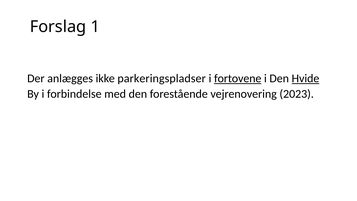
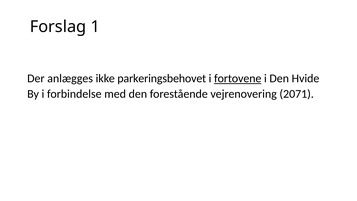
parkeringspladser: parkeringspladser -> parkeringsbehovet (162, 78)
Hvide underline: present -> none (306, 78)
2023: 2023 -> 2071 (297, 94)
